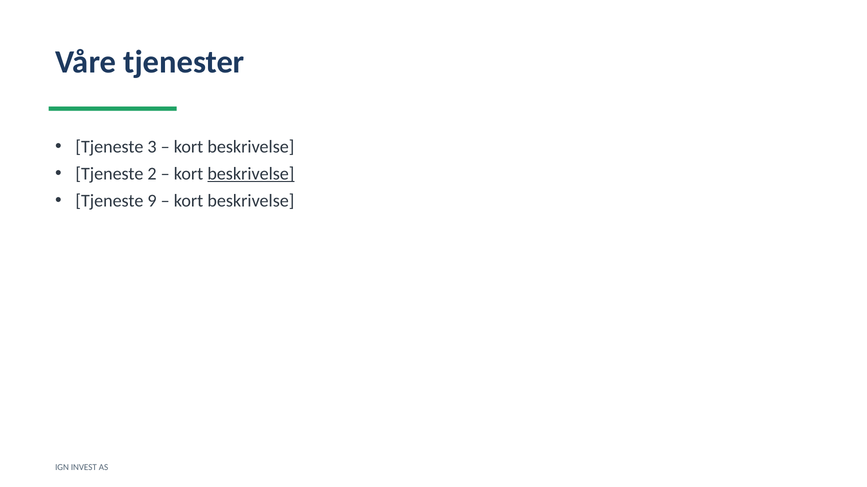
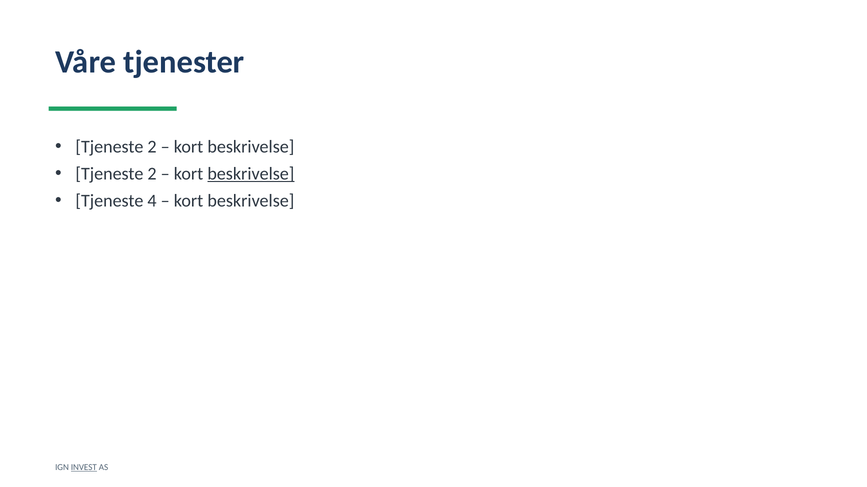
3: 3 -> 2 (152, 147)
9: 9 -> 4 (152, 201)
INVEST underline: none -> present (84, 468)
